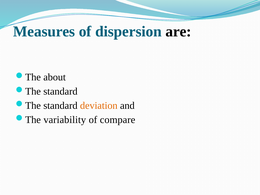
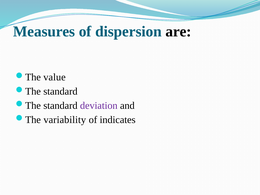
about: about -> value (55, 77)
deviation colour: orange -> purple (99, 106)
compare: compare -> indicates (118, 120)
